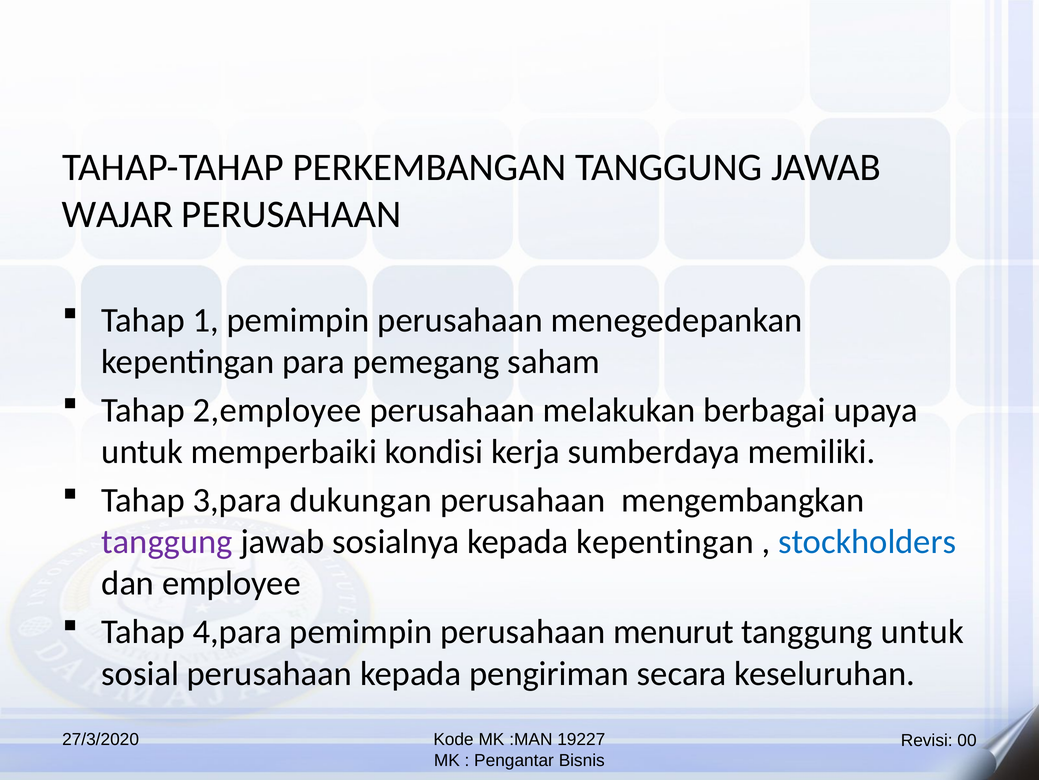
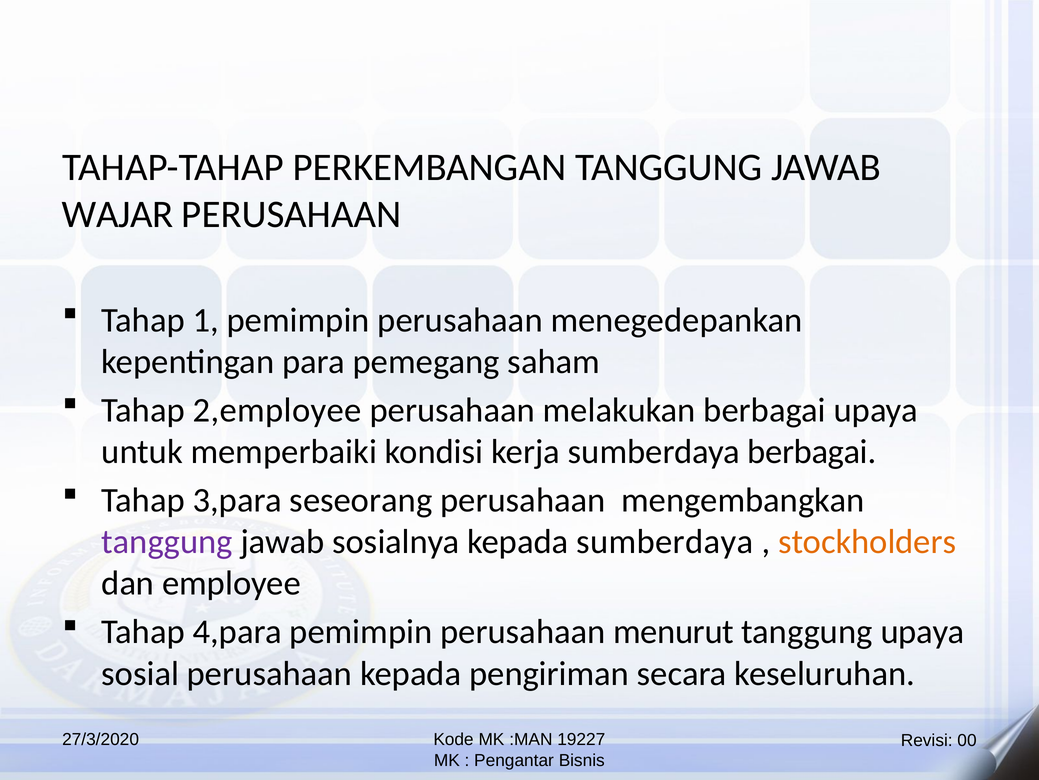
sumberdaya memiliki: memiliki -> berbagai (812, 451)
dukungan: dukungan -> seseorang (361, 500)
kepada kepentingan: kepentingan -> sumberdaya (665, 541)
stockholders colour: blue -> orange (867, 541)
tanggung untuk: untuk -> upaya (923, 631)
